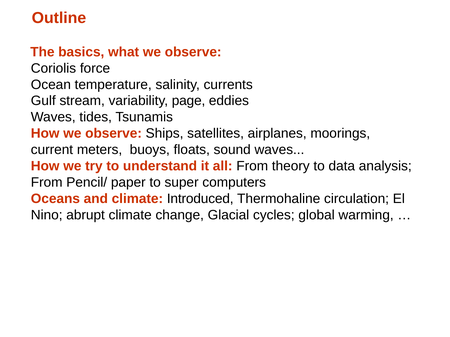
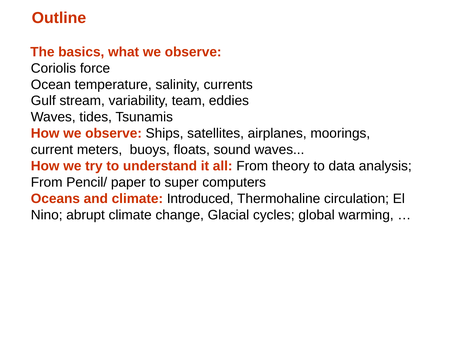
page: page -> team (189, 101)
